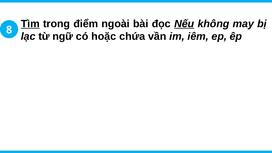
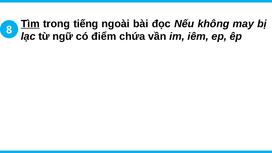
điểm: điểm -> tiếng (86, 24)
Nếu underline: present -> none (184, 24)
hoặc: hoặc -> điểm (104, 36)
